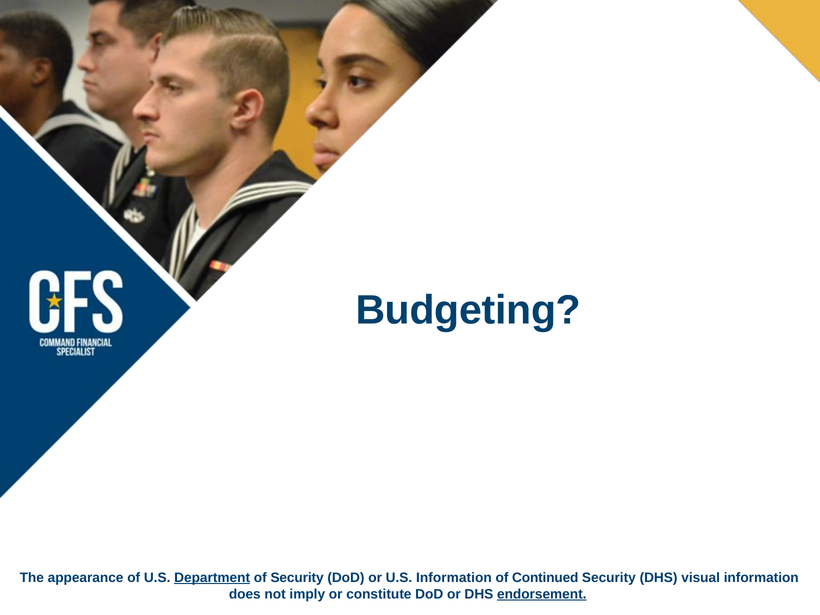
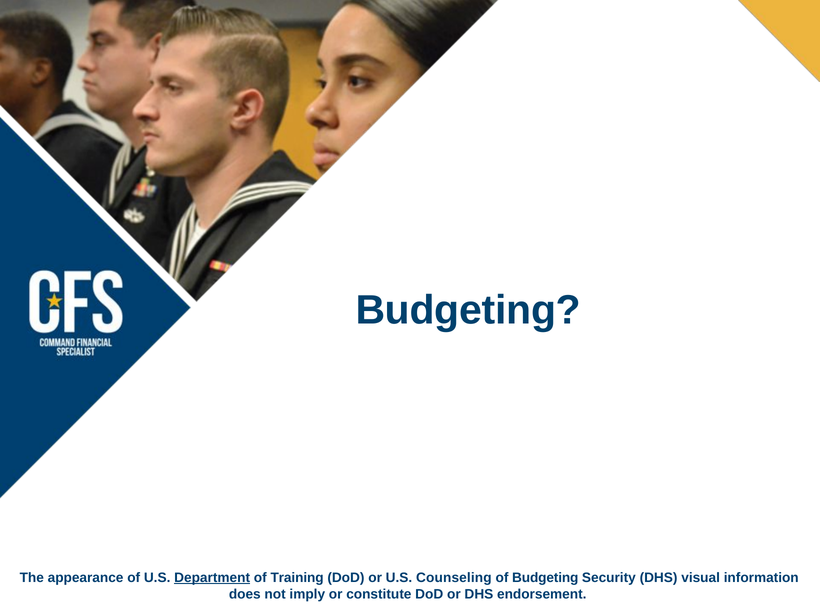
of Security: Security -> Training (297, 578)
U.S Information: Information -> Counseling (454, 578)
of Continued: Continued -> Budgeting (545, 578)
endorsement underline: present -> none (542, 594)
